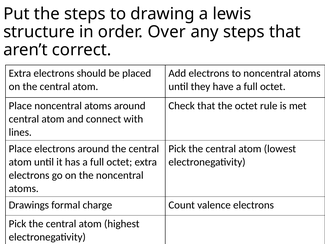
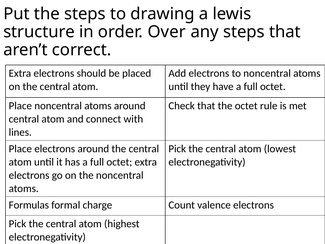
Drawings: Drawings -> Formulas (29, 205)
